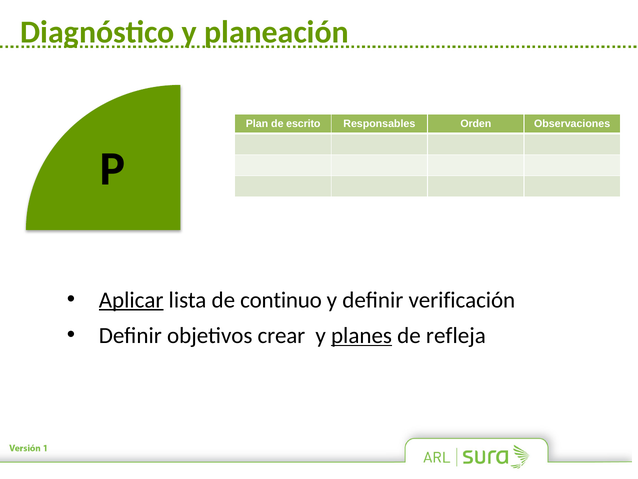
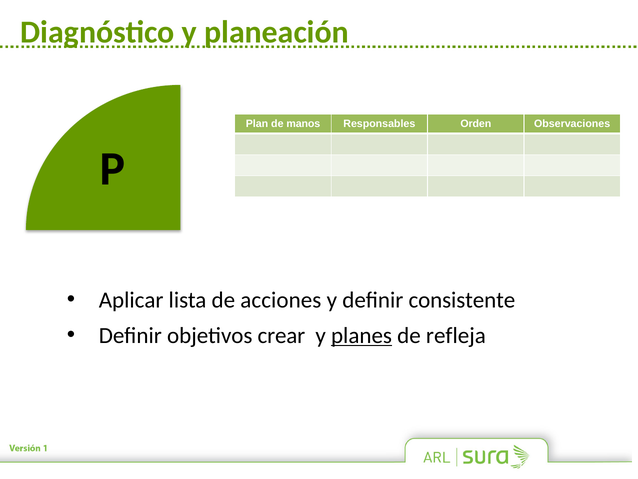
escrito: escrito -> manos (303, 124)
Aplicar underline: present -> none (131, 300)
continuo: continuo -> acciones (281, 300)
verificación: verificación -> consistente (462, 300)
